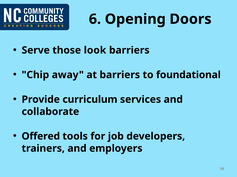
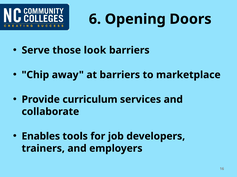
foundational: foundational -> marketplace (188, 75)
Offered: Offered -> Enables (41, 137)
